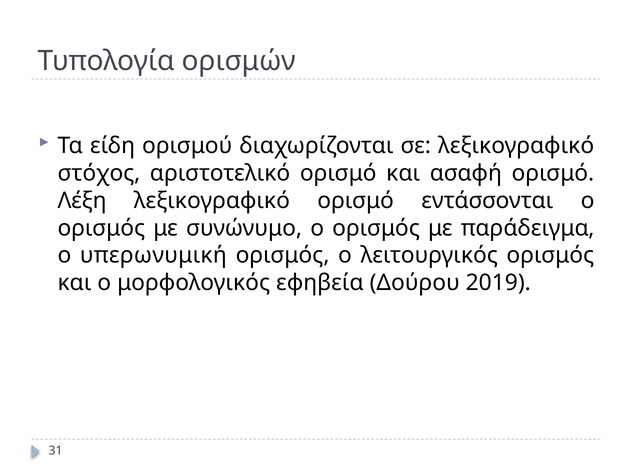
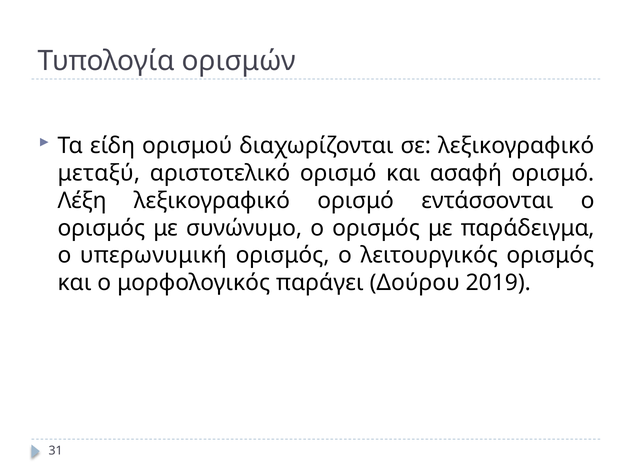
στόχος: στόχος -> μεταξύ (99, 173)
εφηβεία: εφηβεία -> παράγει (320, 283)
